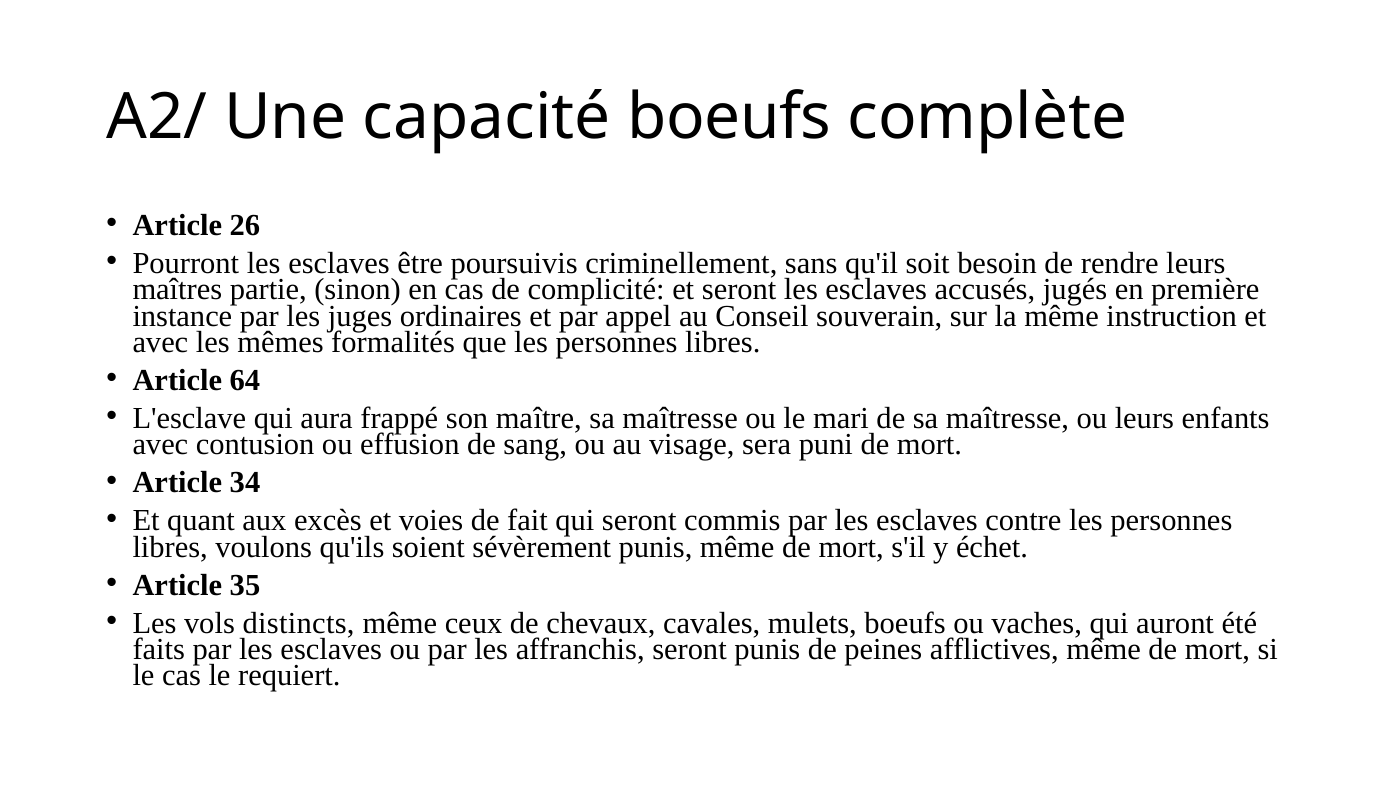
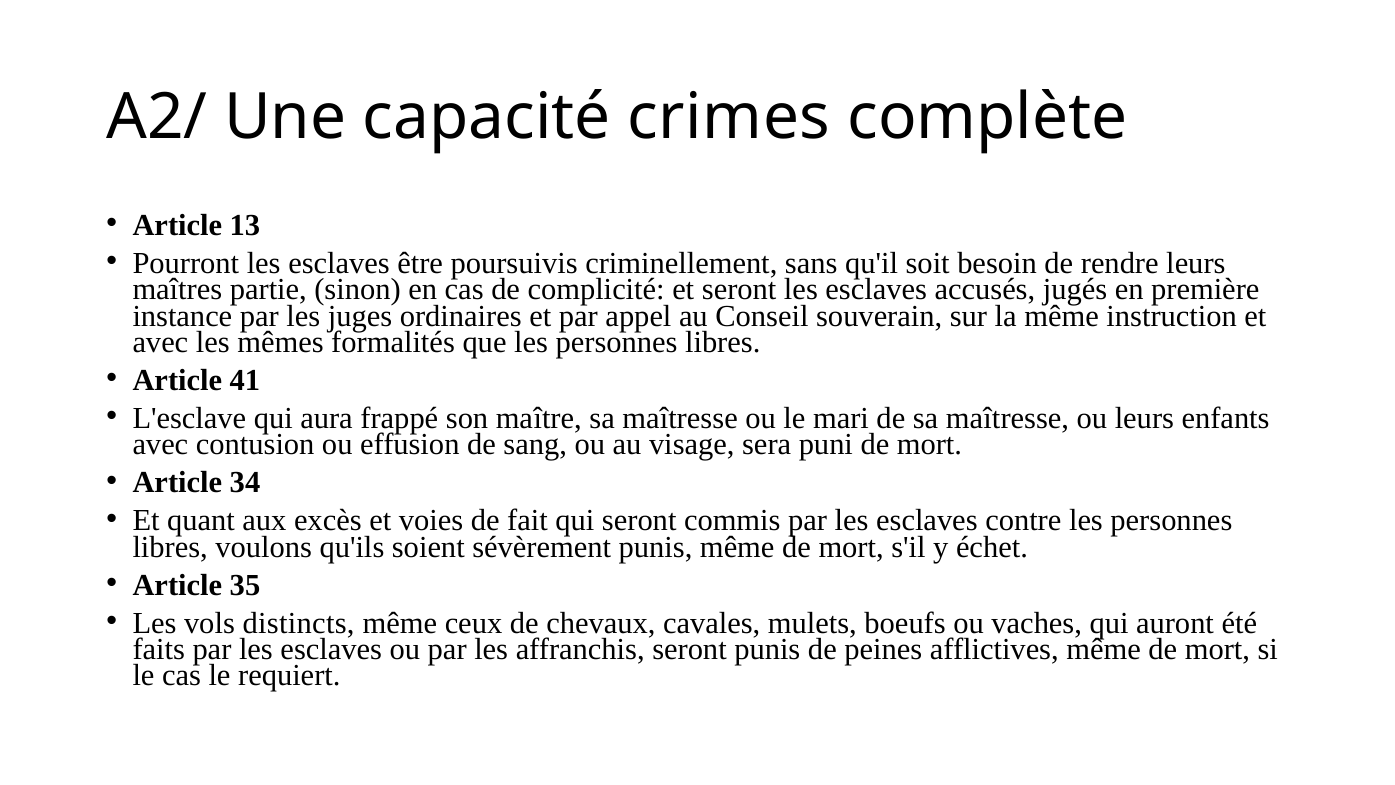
capacité boeufs: boeufs -> crimes (729, 117)
26: 26 -> 13 (245, 225)
64: 64 -> 41 (245, 380)
